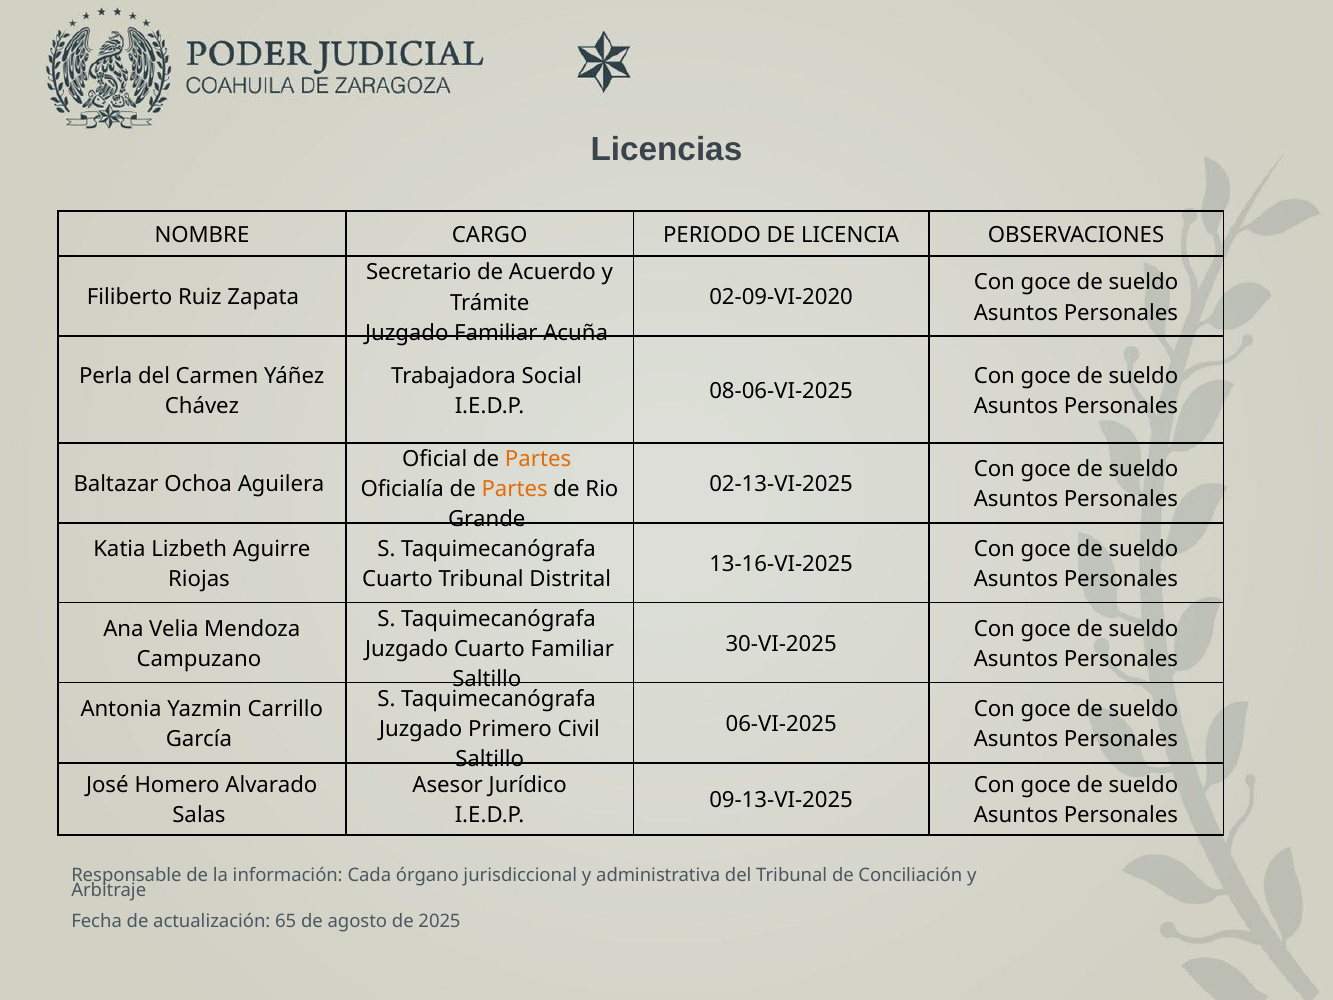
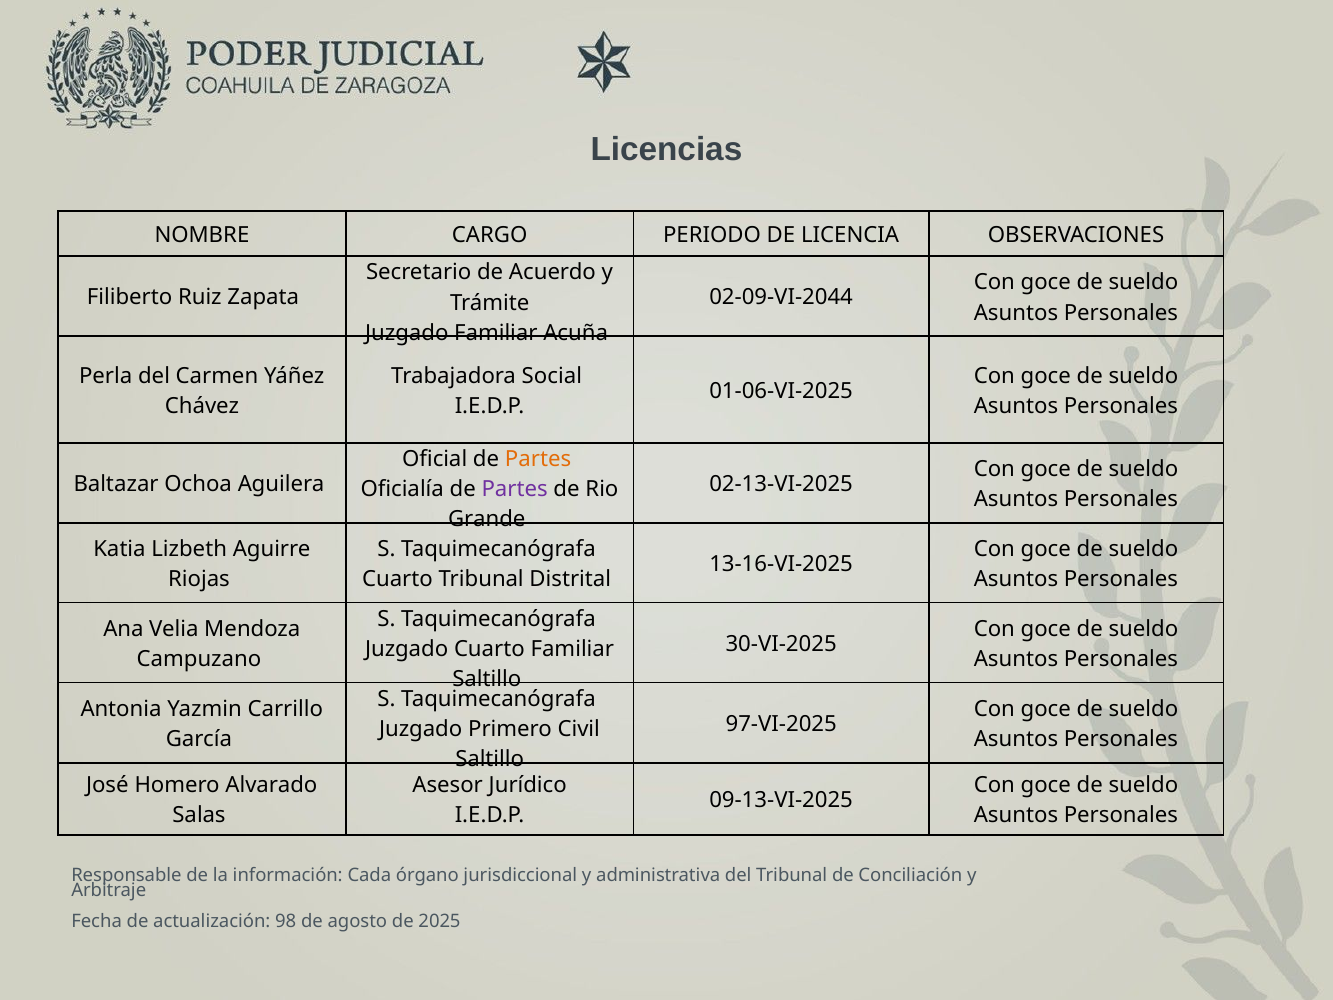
02-09-VI-2020: 02-09-VI-2020 -> 02-09-VI-2044 (781, 297)
08-06-VI-2025: 08-06-VI-2025 -> 01-06-VI-2025 (781, 391)
Partes colour: orange -> purple (515, 489)
06-VI-2025: 06-VI-2025 -> 97-VI-2025 (781, 724)
65: 65 -> 98 (286, 921)
